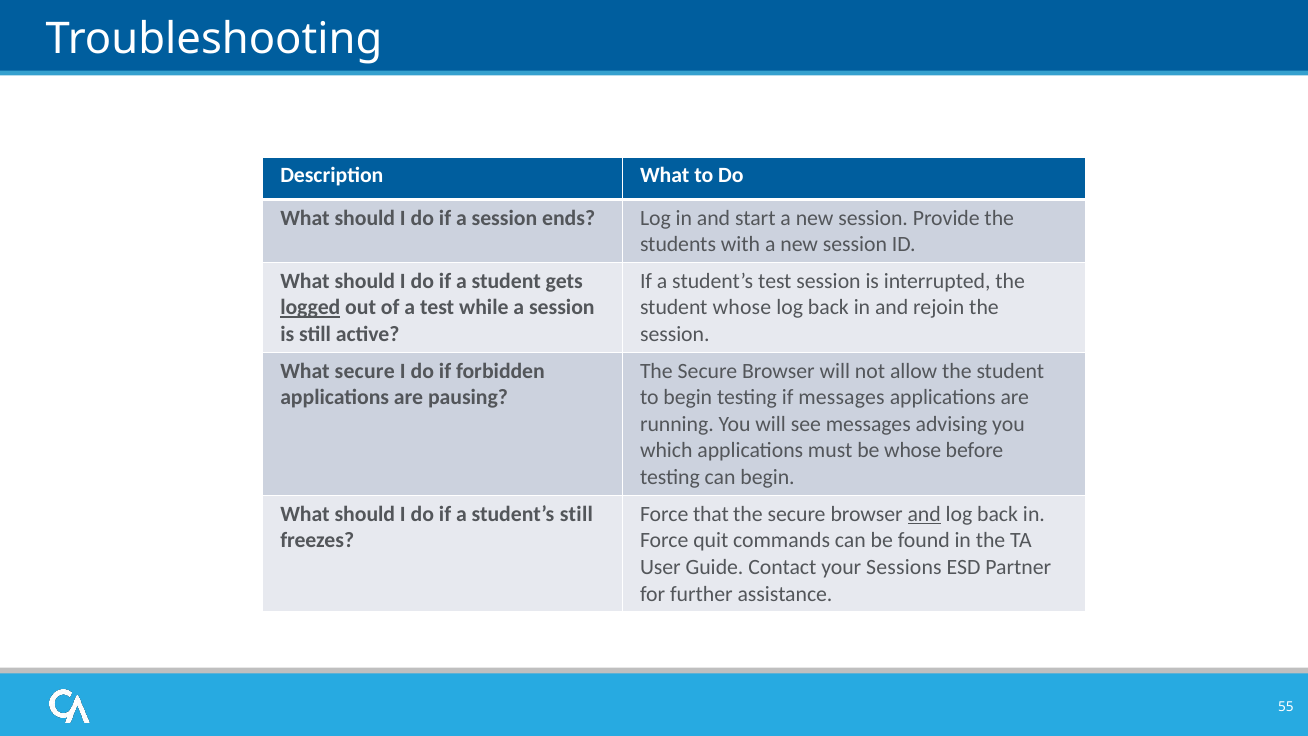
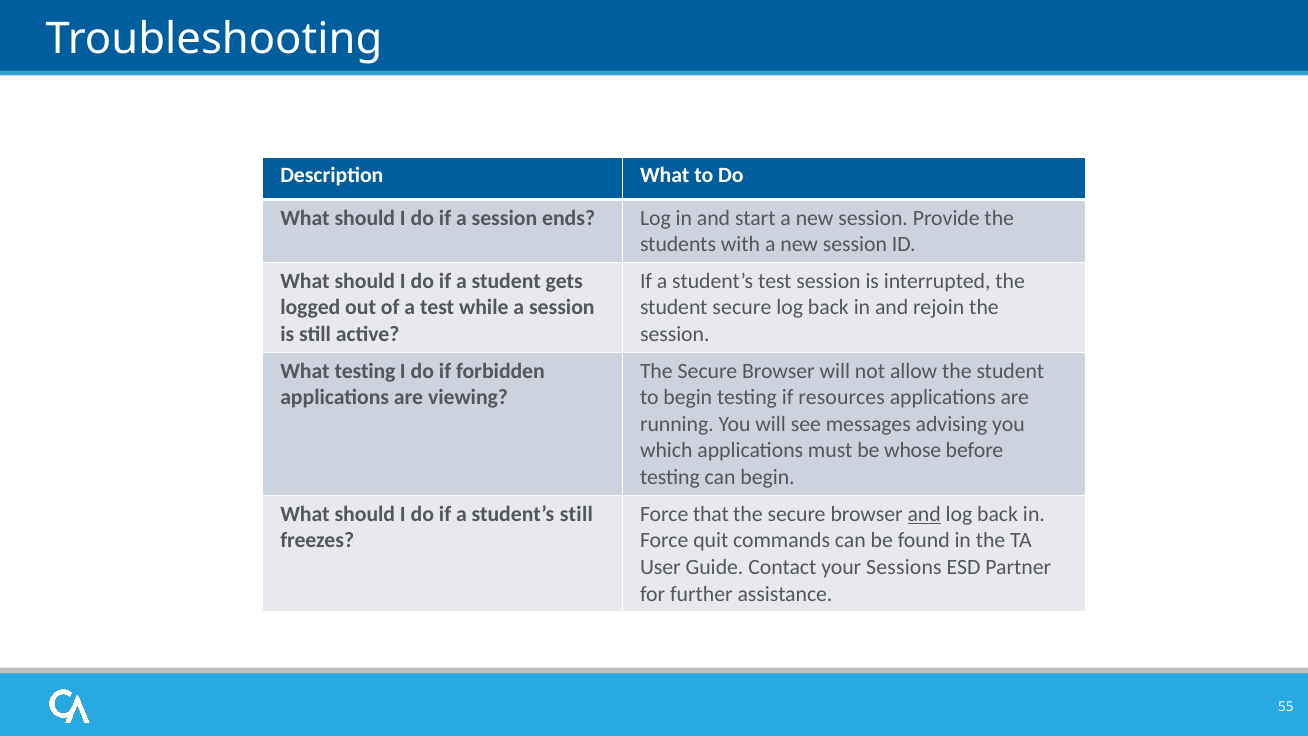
logged underline: present -> none (310, 308)
student whose: whose -> secure (742, 308)
What secure: secure -> testing (365, 371)
pausing: pausing -> viewing (468, 397)
if messages: messages -> resources (842, 397)
